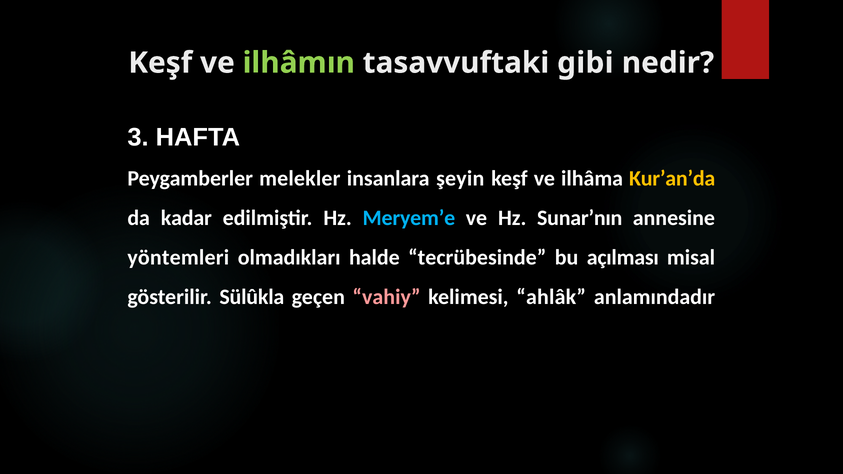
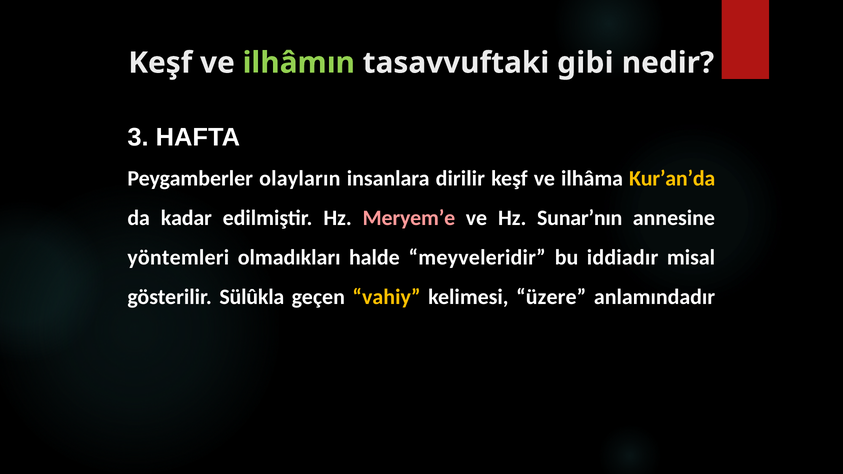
melekler: melekler -> olayların (300, 179)
şeyin: şeyin -> dirilir (460, 179)
Meryem’e colour: light blue -> pink (409, 218)
tecrübesinde: tecrübesinde -> meyveleridir (477, 258)
açılması: açılması -> iddiadır (623, 258)
vahiy colour: pink -> yellow (387, 297)
ahlâk: ahlâk -> üzere (551, 297)
